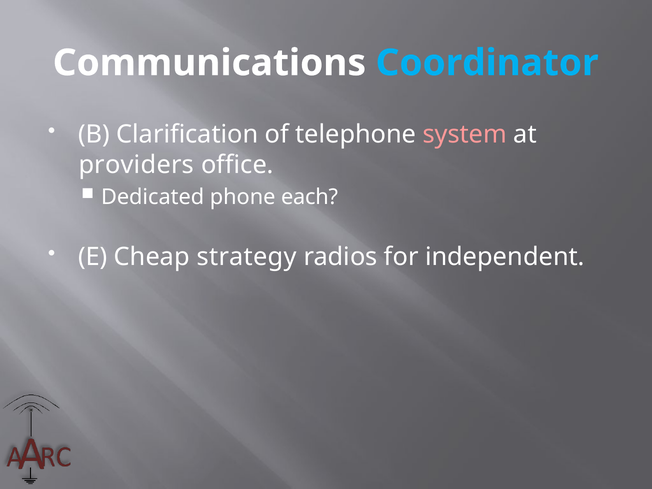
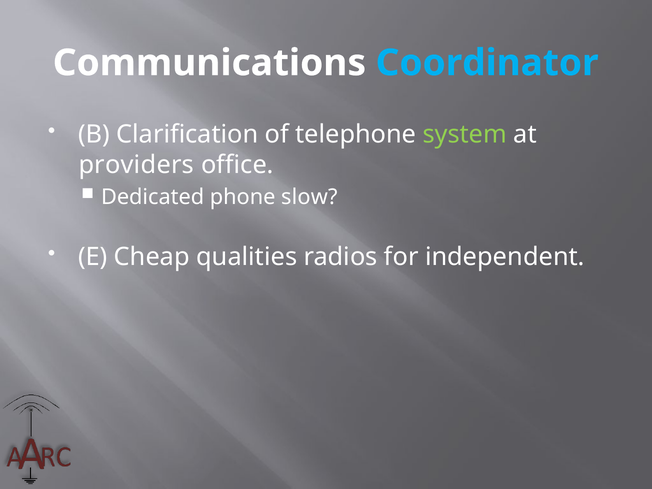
system colour: pink -> light green (465, 134)
each: each -> slow (309, 197)
strategy: strategy -> qualities (247, 257)
